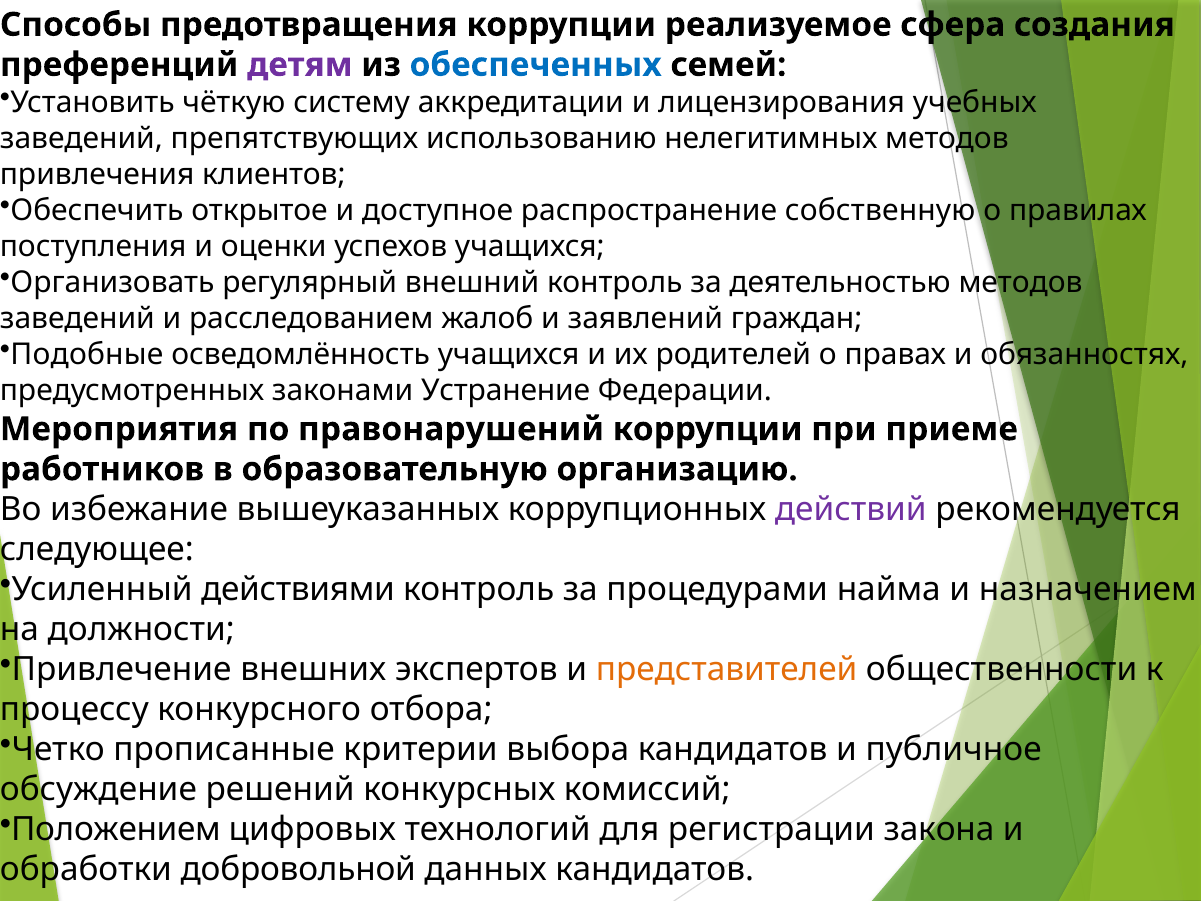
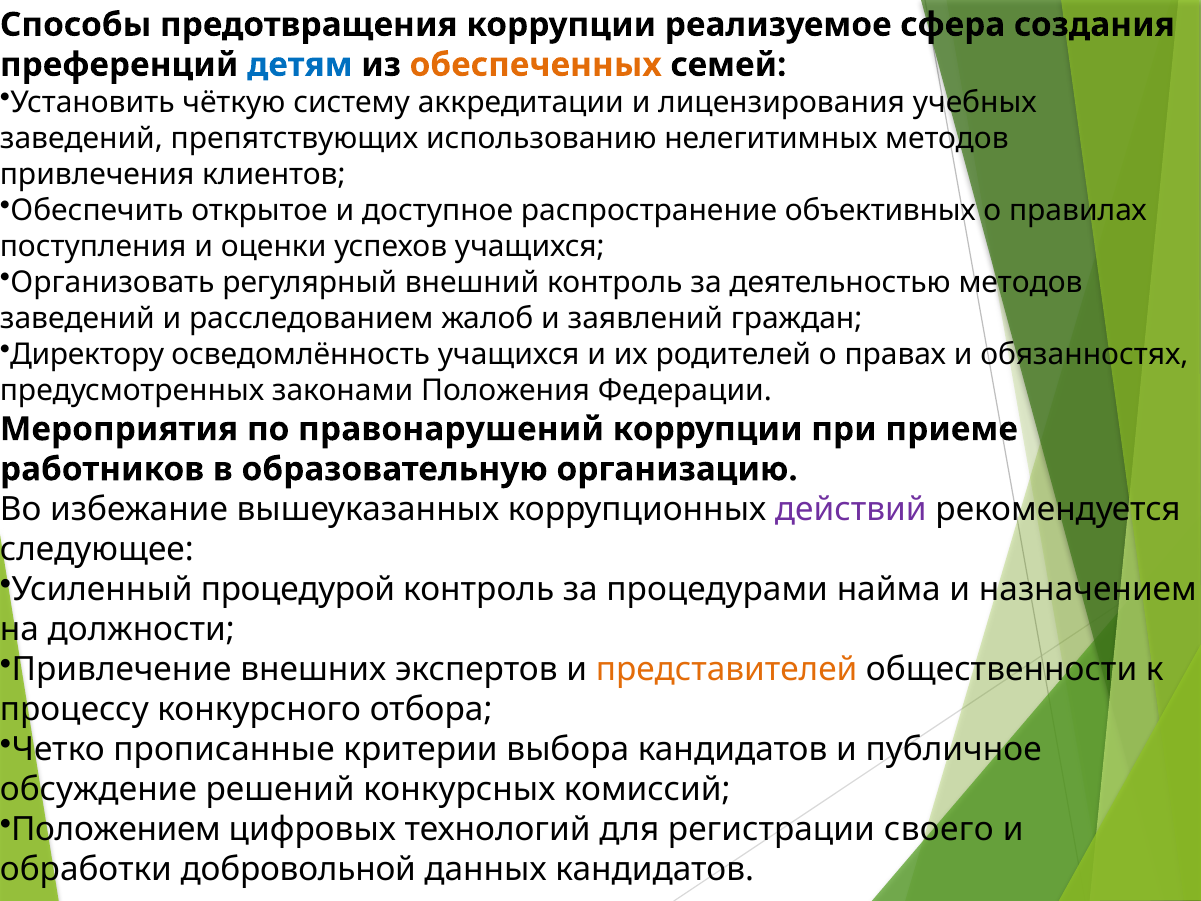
детям colour: purple -> blue (300, 65)
обеспеченных colour: blue -> orange (536, 65)
собственную: собственную -> объективных (880, 211)
Подобные: Подобные -> Директору (87, 355)
Устранение: Устранение -> Положения (506, 391)
действиями: действиями -> процедурой (298, 589)
закона: закона -> своего (939, 830)
